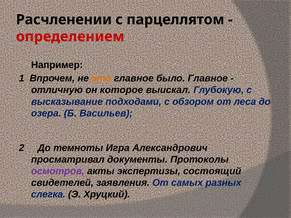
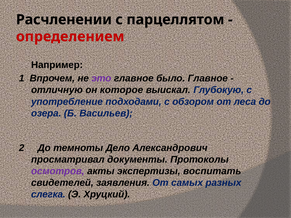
это colour: orange -> purple (101, 78)
высказывание: высказывание -> употребление (67, 102)
Игра: Игра -> Дело (118, 148)
состоящий: состоящий -> воспитать (212, 171)
